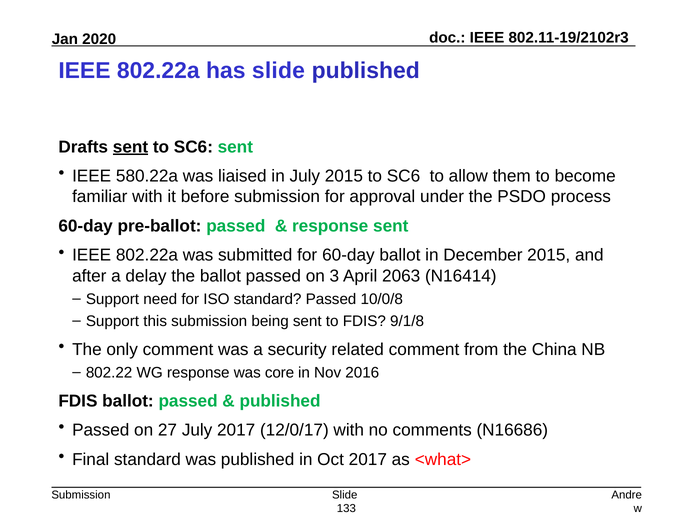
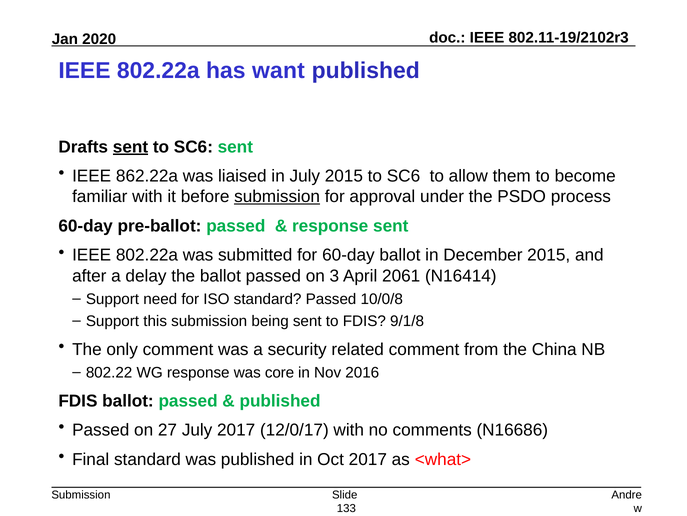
has slide: slide -> want (278, 70)
580.22a: 580.22a -> 862.22a (147, 176)
submission underline: none -> present (277, 196)
2063: 2063 -> 2061 (401, 275)
